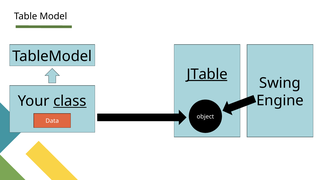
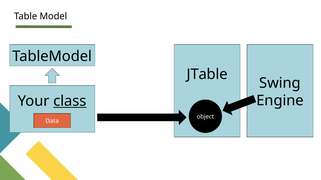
JTable underline: present -> none (207, 74)
